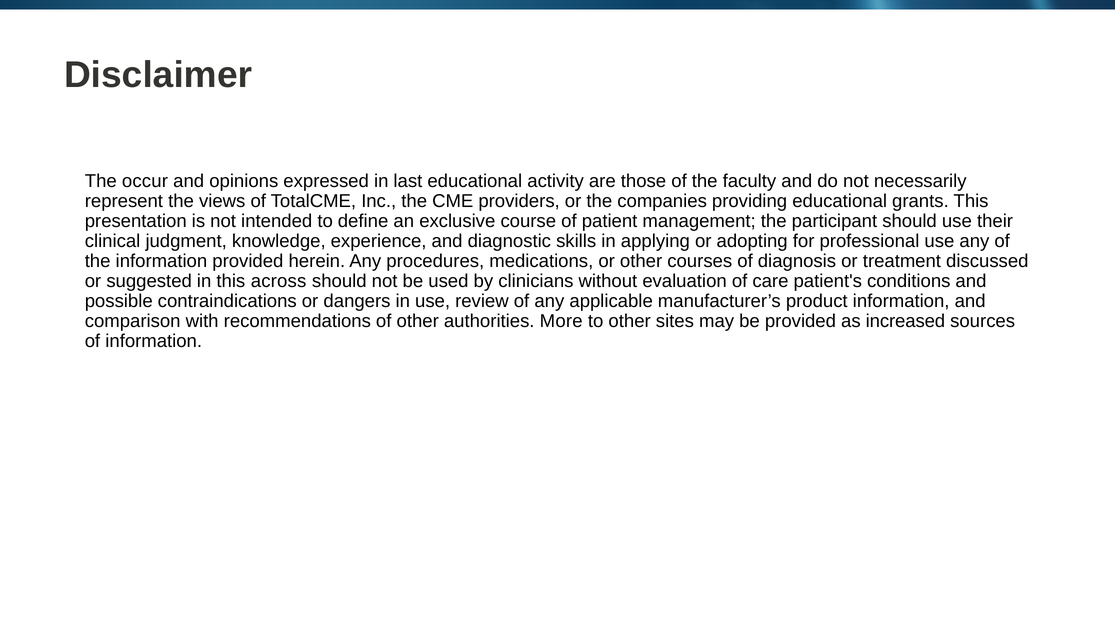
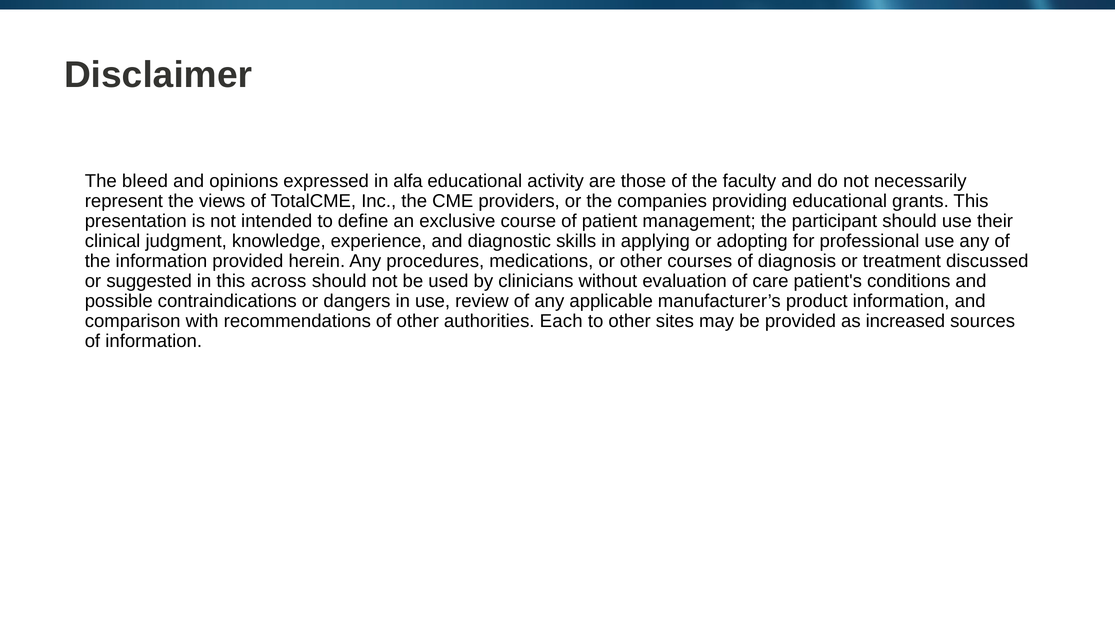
occur: occur -> bleed (145, 181)
last: last -> alfa (408, 181)
More: More -> Each (561, 321)
